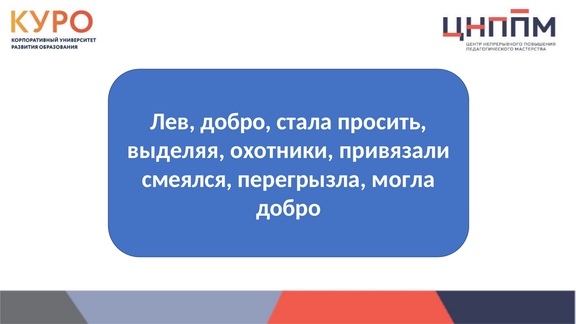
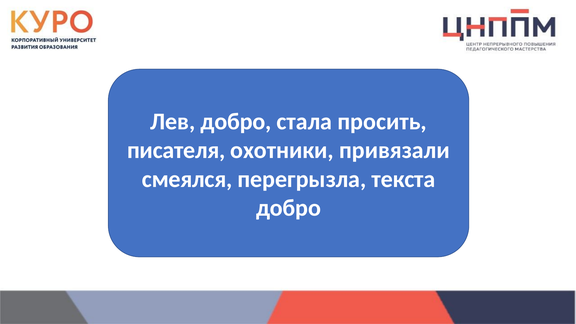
выделяя: выделяя -> писателя (176, 150)
могла: могла -> текста (403, 179)
